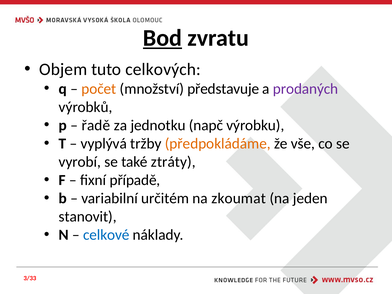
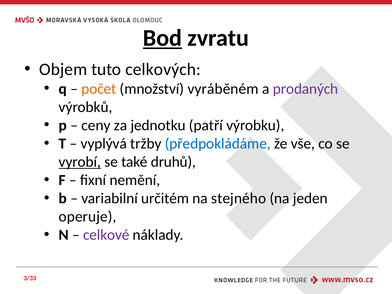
představuje: představuje -> vyráběném (223, 89)
řadě: řadě -> ceny (96, 125)
napč: napč -> patří (206, 125)
předpokládáme colour: orange -> blue (218, 144)
vyrobí underline: none -> present (80, 162)
ztráty: ztráty -> druhů (173, 162)
případě: případě -> nemění (135, 180)
zkoumat: zkoumat -> stejného (239, 198)
stanovit: stanovit -> operuje (88, 217)
celkové colour: blue -> purple (106, 235)
